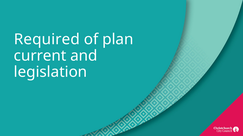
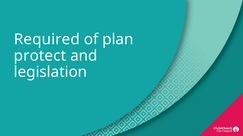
current: current -> protect (40, 56)
